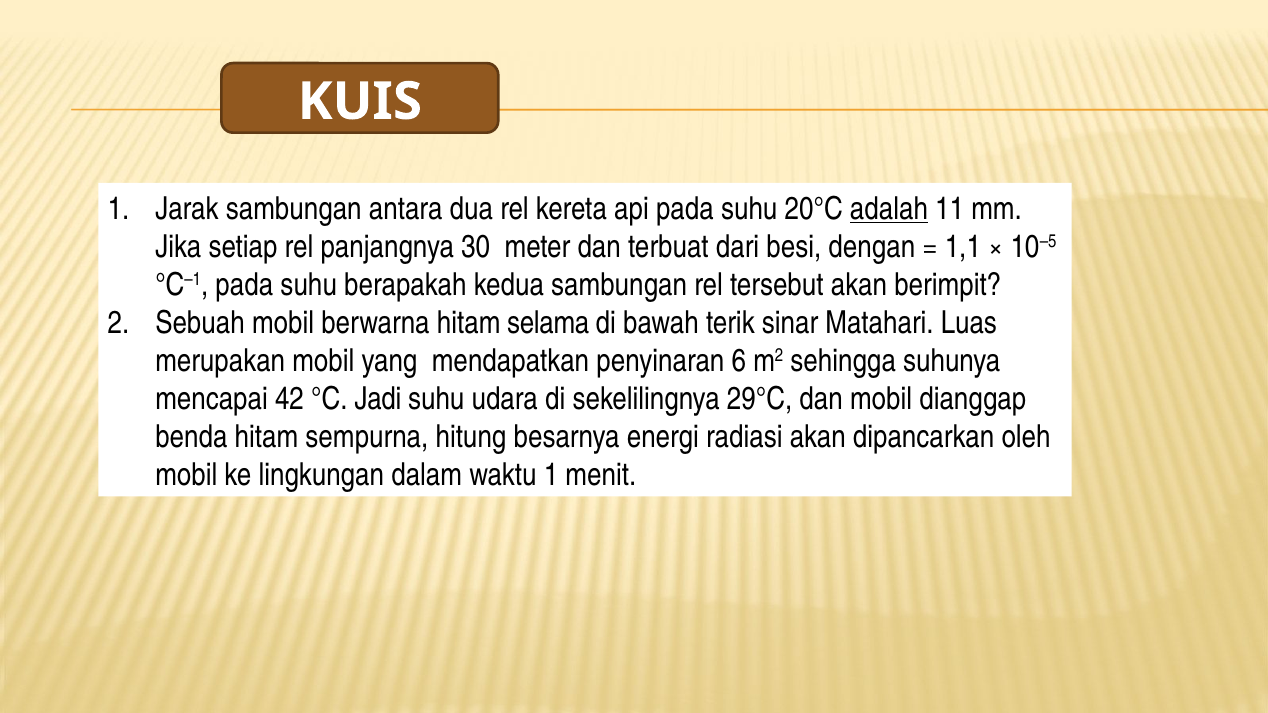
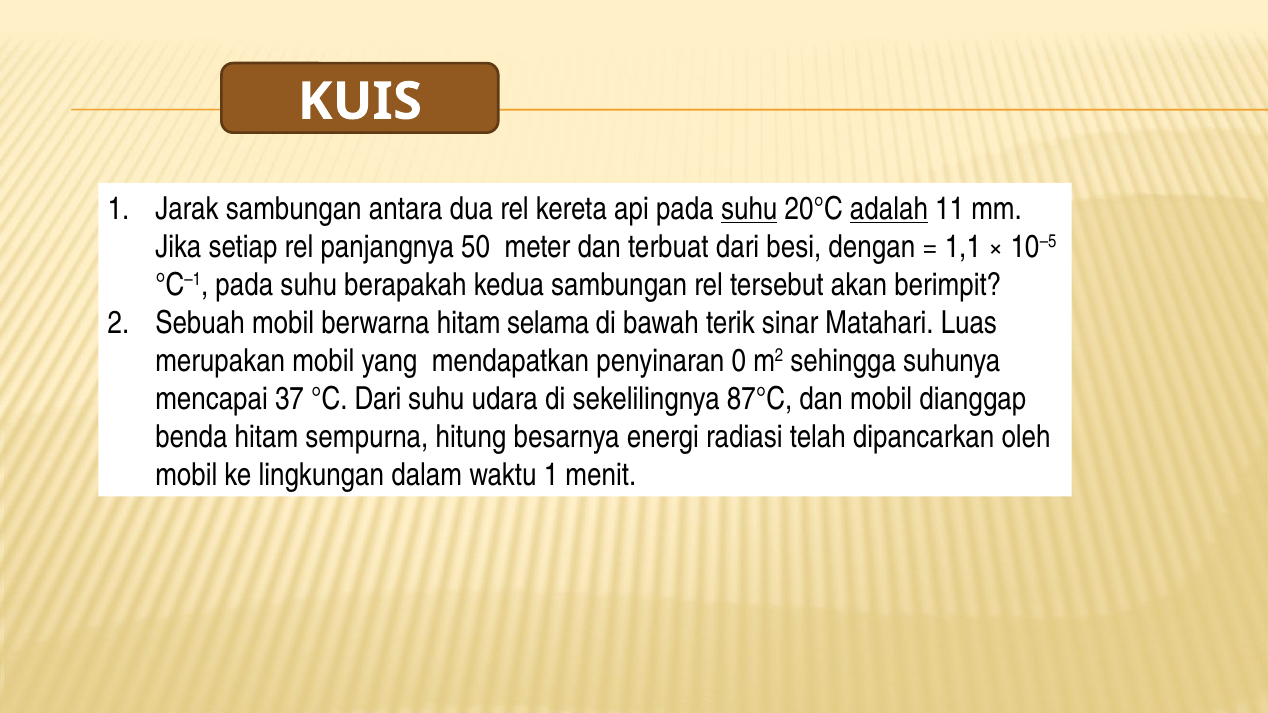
suhu underline: none -> present (749, 209)
30: 30 -> 50 (476, 247)
6: 6 -> 0 (739, 361)
42: 42 -> 37 (289, 399)
°C Jadi: Jadi -> Dari (378, 399)
29°C: 29°C -> 87°C (760, 399)
radiasi akan: akan -> telah (818, 437)
